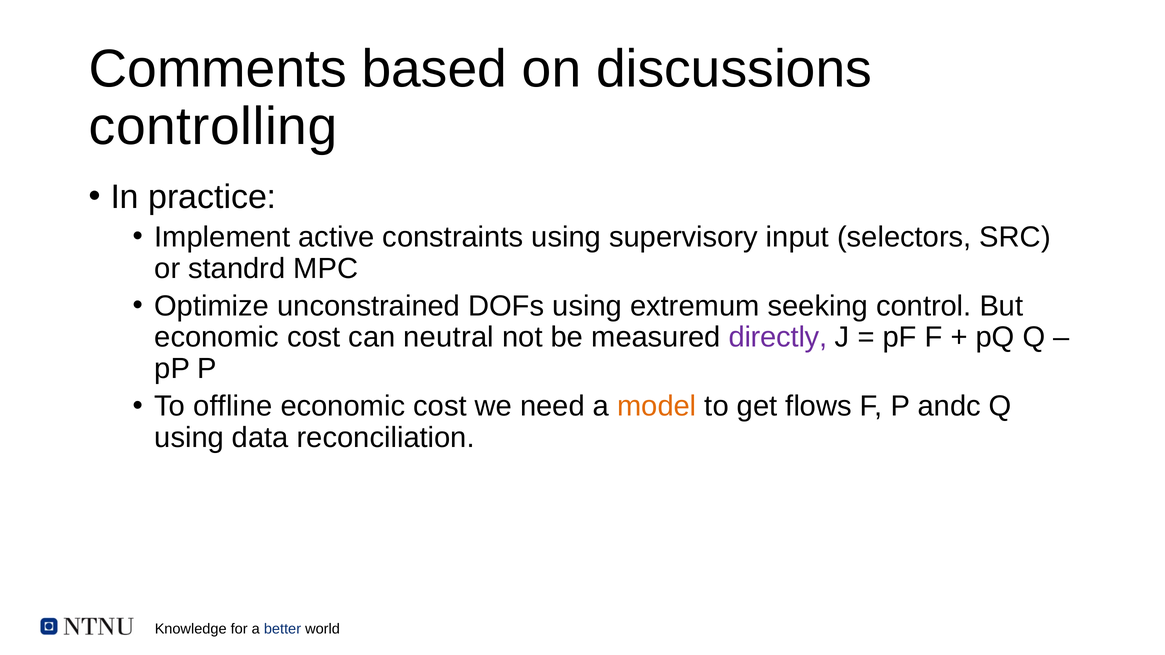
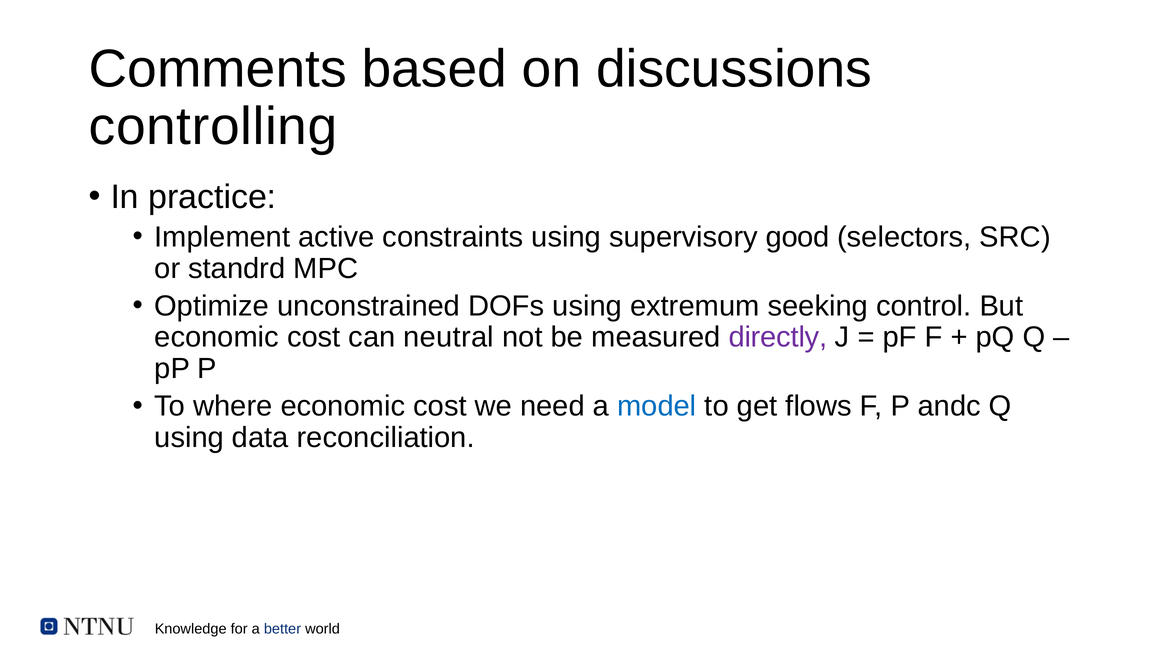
input: input -> good (798, 237)
offline: offline -> where (233, 406)
model colour: orange -> blue (657, 406)
